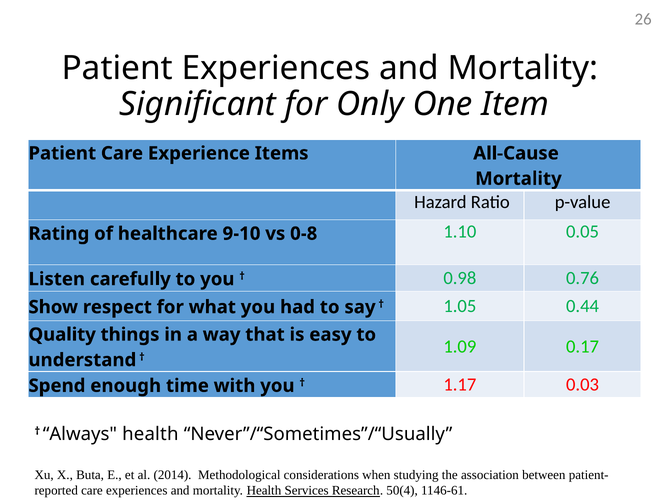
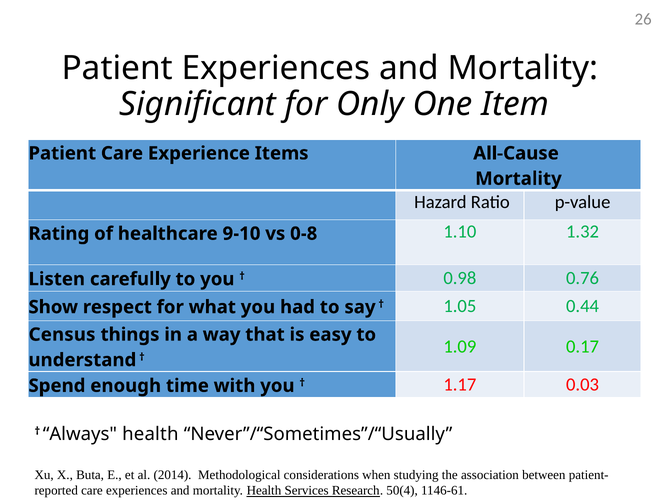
0.05: 0.05 -> 1.32 (583, 231)
Quality: Quality -> Census (62, 334)
